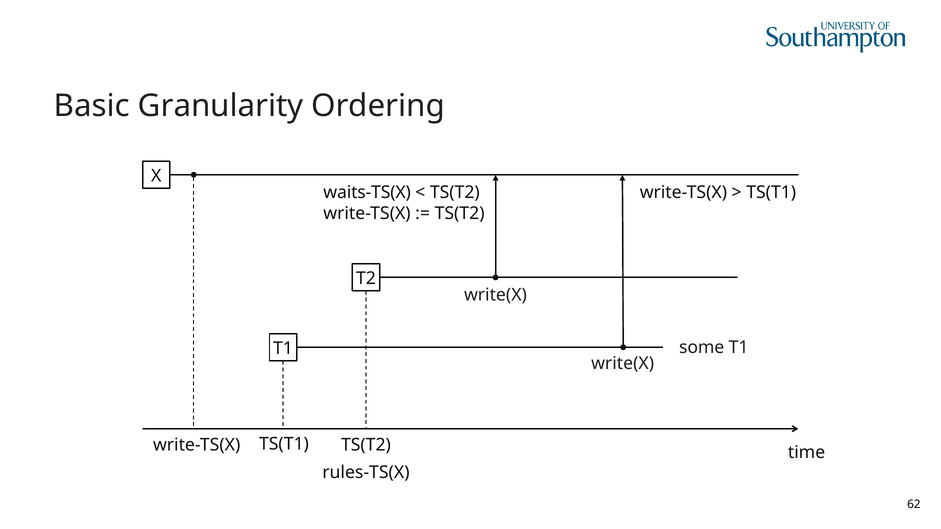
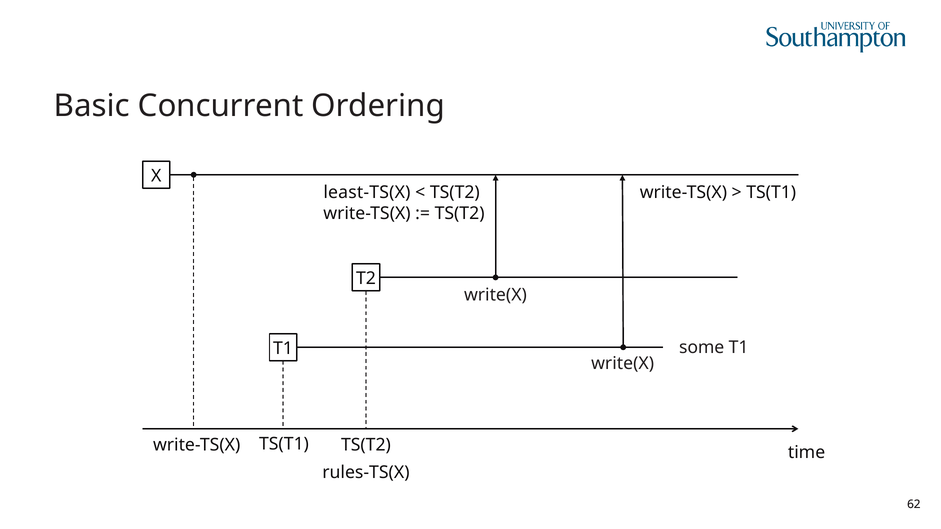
Granularity: Granularity -> Concurrent (221, 106)
waits-TS(X: waits-TS(X -> least-TS(X (367, 192)
